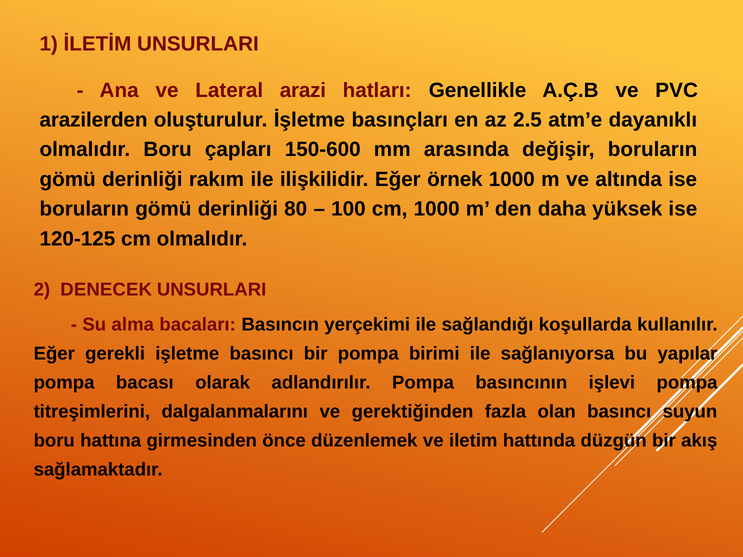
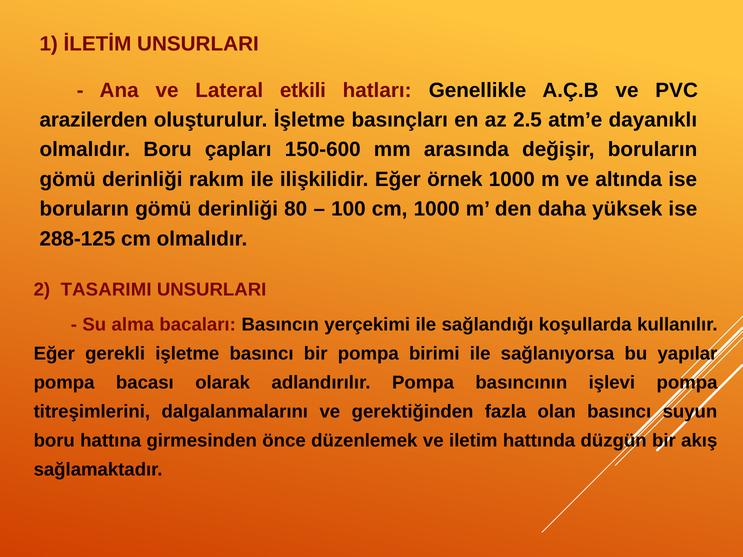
arazi: arazi -> etkili (303, 90)
120-125: 120-125 -> 288-125 (77, 239)
DENECEK: DENECEK -> TASARIMI (106, 290)
